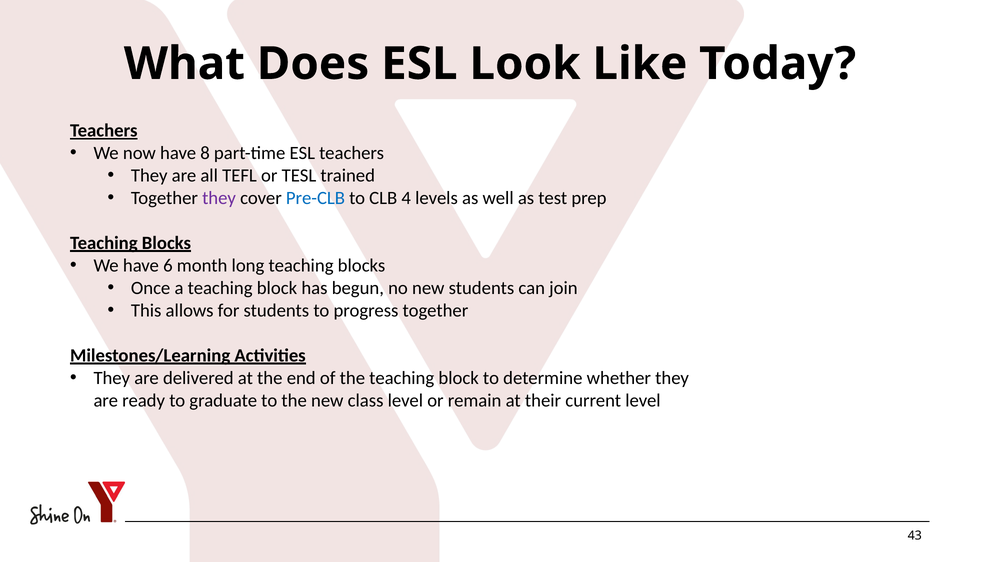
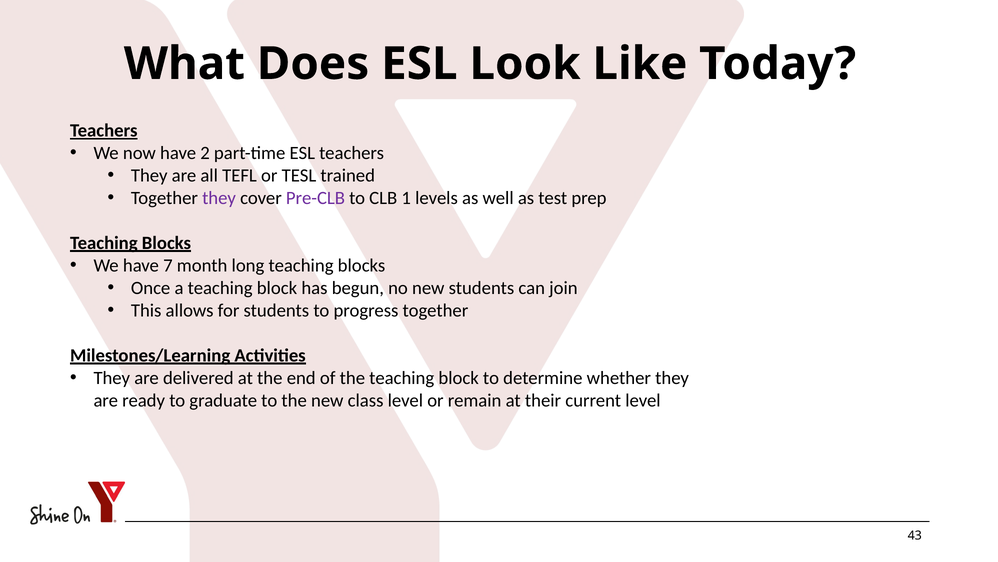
8: 8 -> 2 (205, 153)
Pre-CLB colour: blue -> purple (315, 198)
4: 4 -> 1 (406, 198)
6: 6 -> 7 (168, 265)
